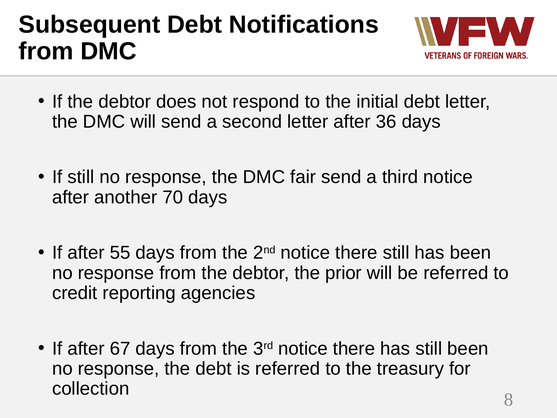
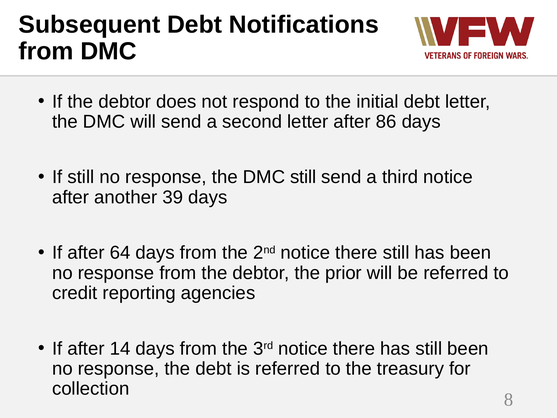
36: 36 -> 86 (386, 122)
DMC fair: fair -> still (303, 177)
70: 70 -> 39 (173, 197)
55: 55 -> 64 (120, 253)
67: 67 -> 14 (120, 348)
